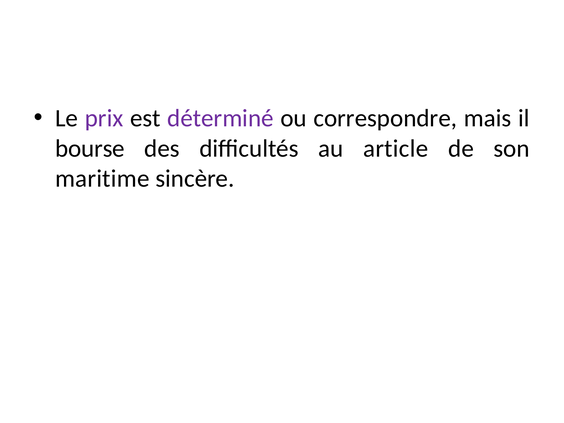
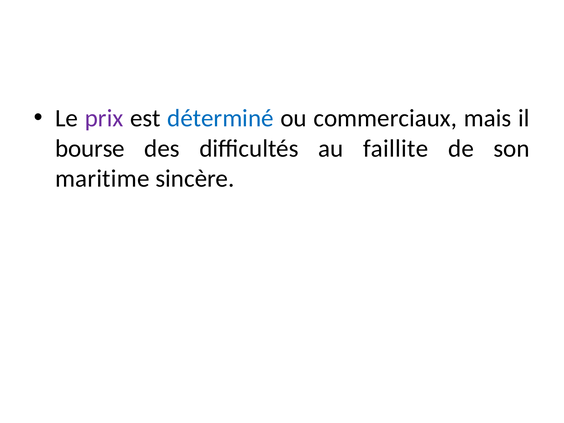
déterminé colour: purple -> blue (220, 118)
correspondre: correspondre -> commerciaux (385, 118)
article: article -> faillite (396, 148)
